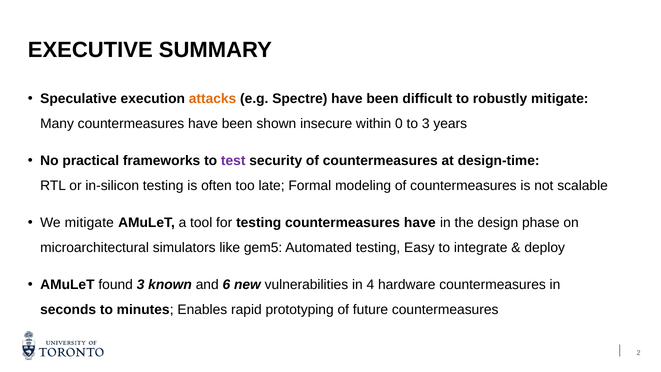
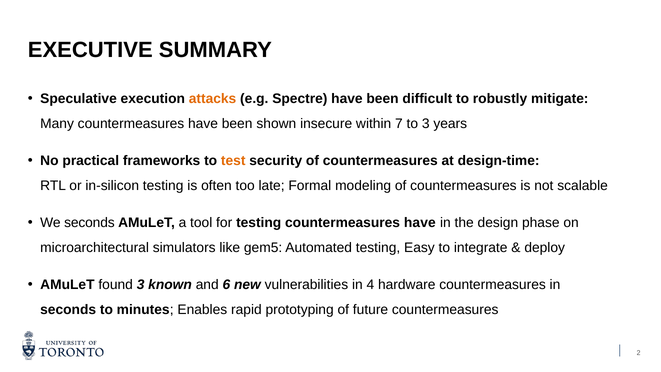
0: 0 -> 7 (399, 123)
test colour: purple -> orange (233, 161)
We mitigate: mitigate -> seconds (89, 223)
